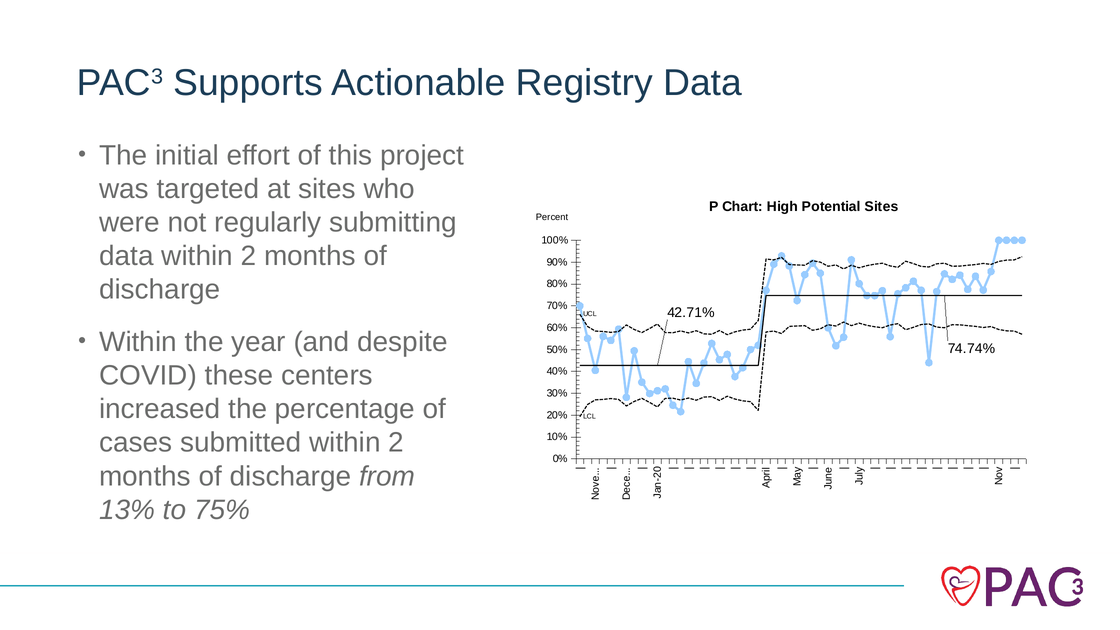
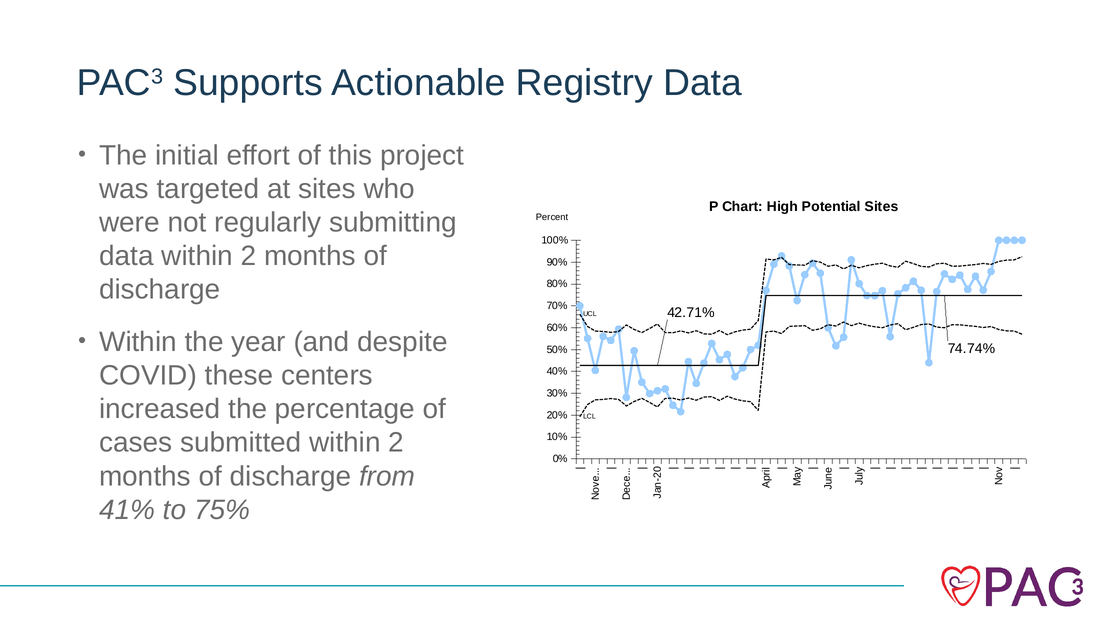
13%: 13% -> 41% (127, 510)
